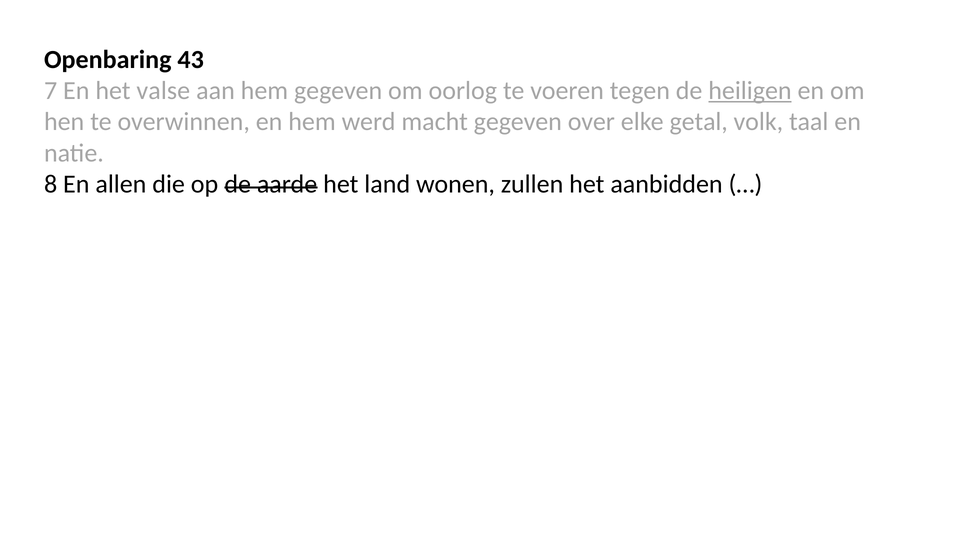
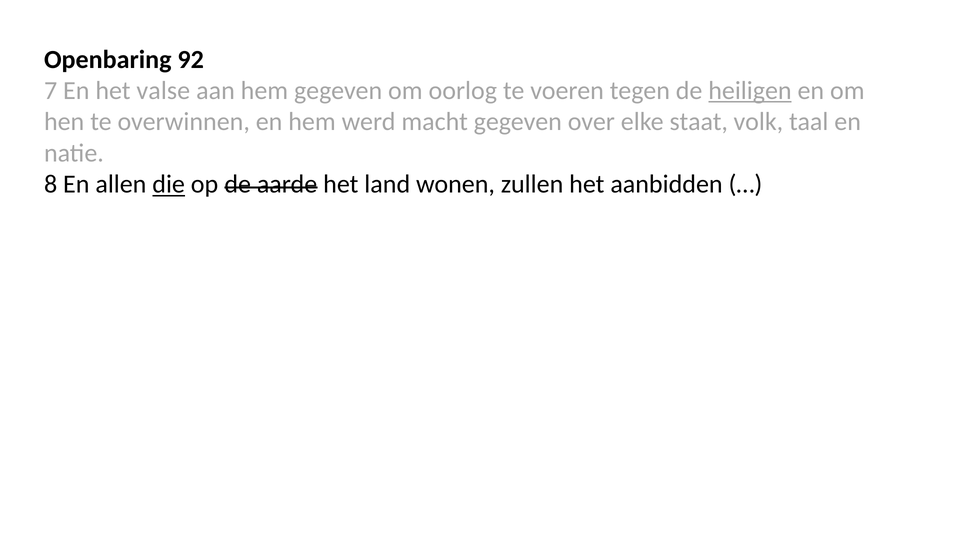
43: 43 -> 92 (191, 59)
getal: getal -> staat (699, 122)
die underline: none -> present (169, 184)
